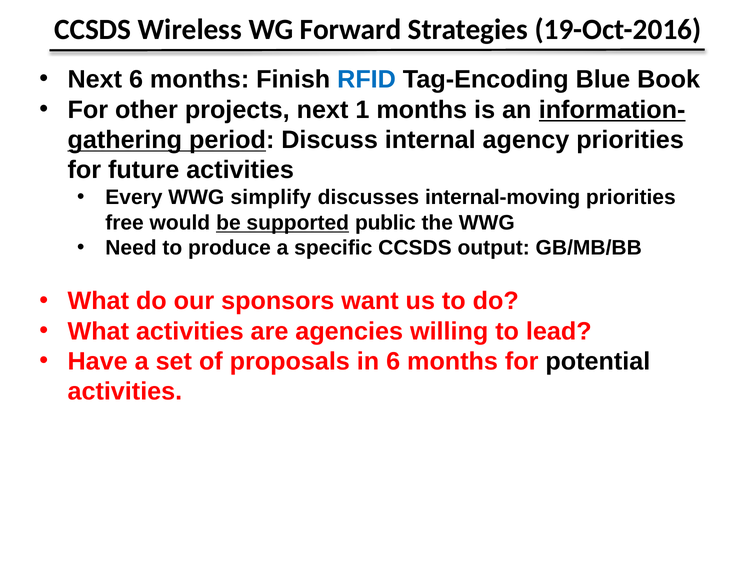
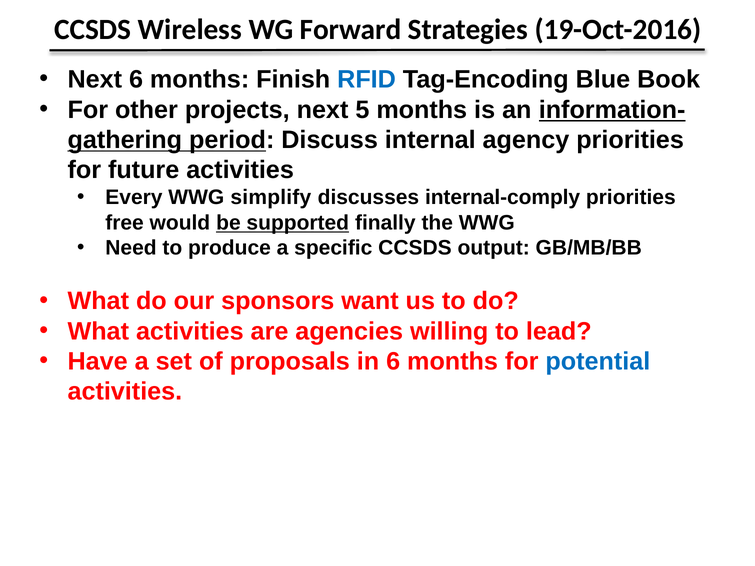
1: 1 -> 5 (362, 110)
internal-moving: internal-moving -> internal-comply (503, 198)
public: public -> finally (385, 223)
potential colour: black -> blue (598, 362)
